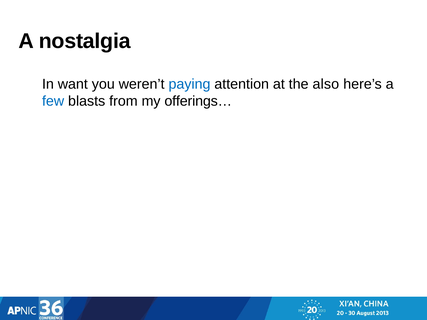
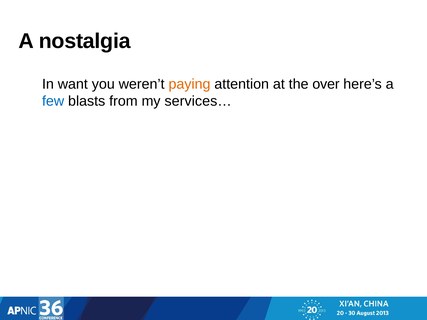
paying colour: blue -> orange (189, 84)
also: also -> over (326, 84)
offerings…: offerings… -> services… (198, 101)
